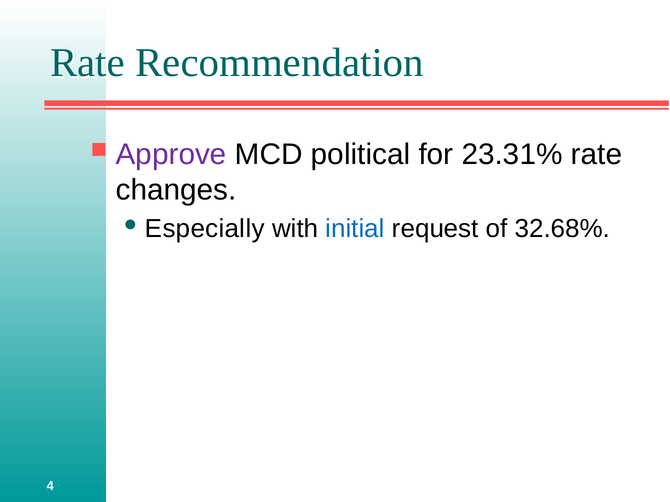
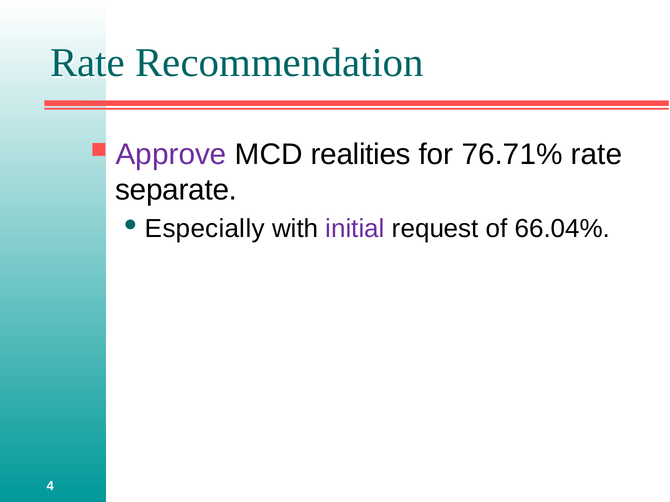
political: political -> realities (361, 155)
23.31%: 23.31% -> 76.71% (512, 155)
changes: changes -> separate (176, 190)
initial colour: blue -> purple (355, 229)
32.68%: 32.68% -> 66.04% (562, 229)
